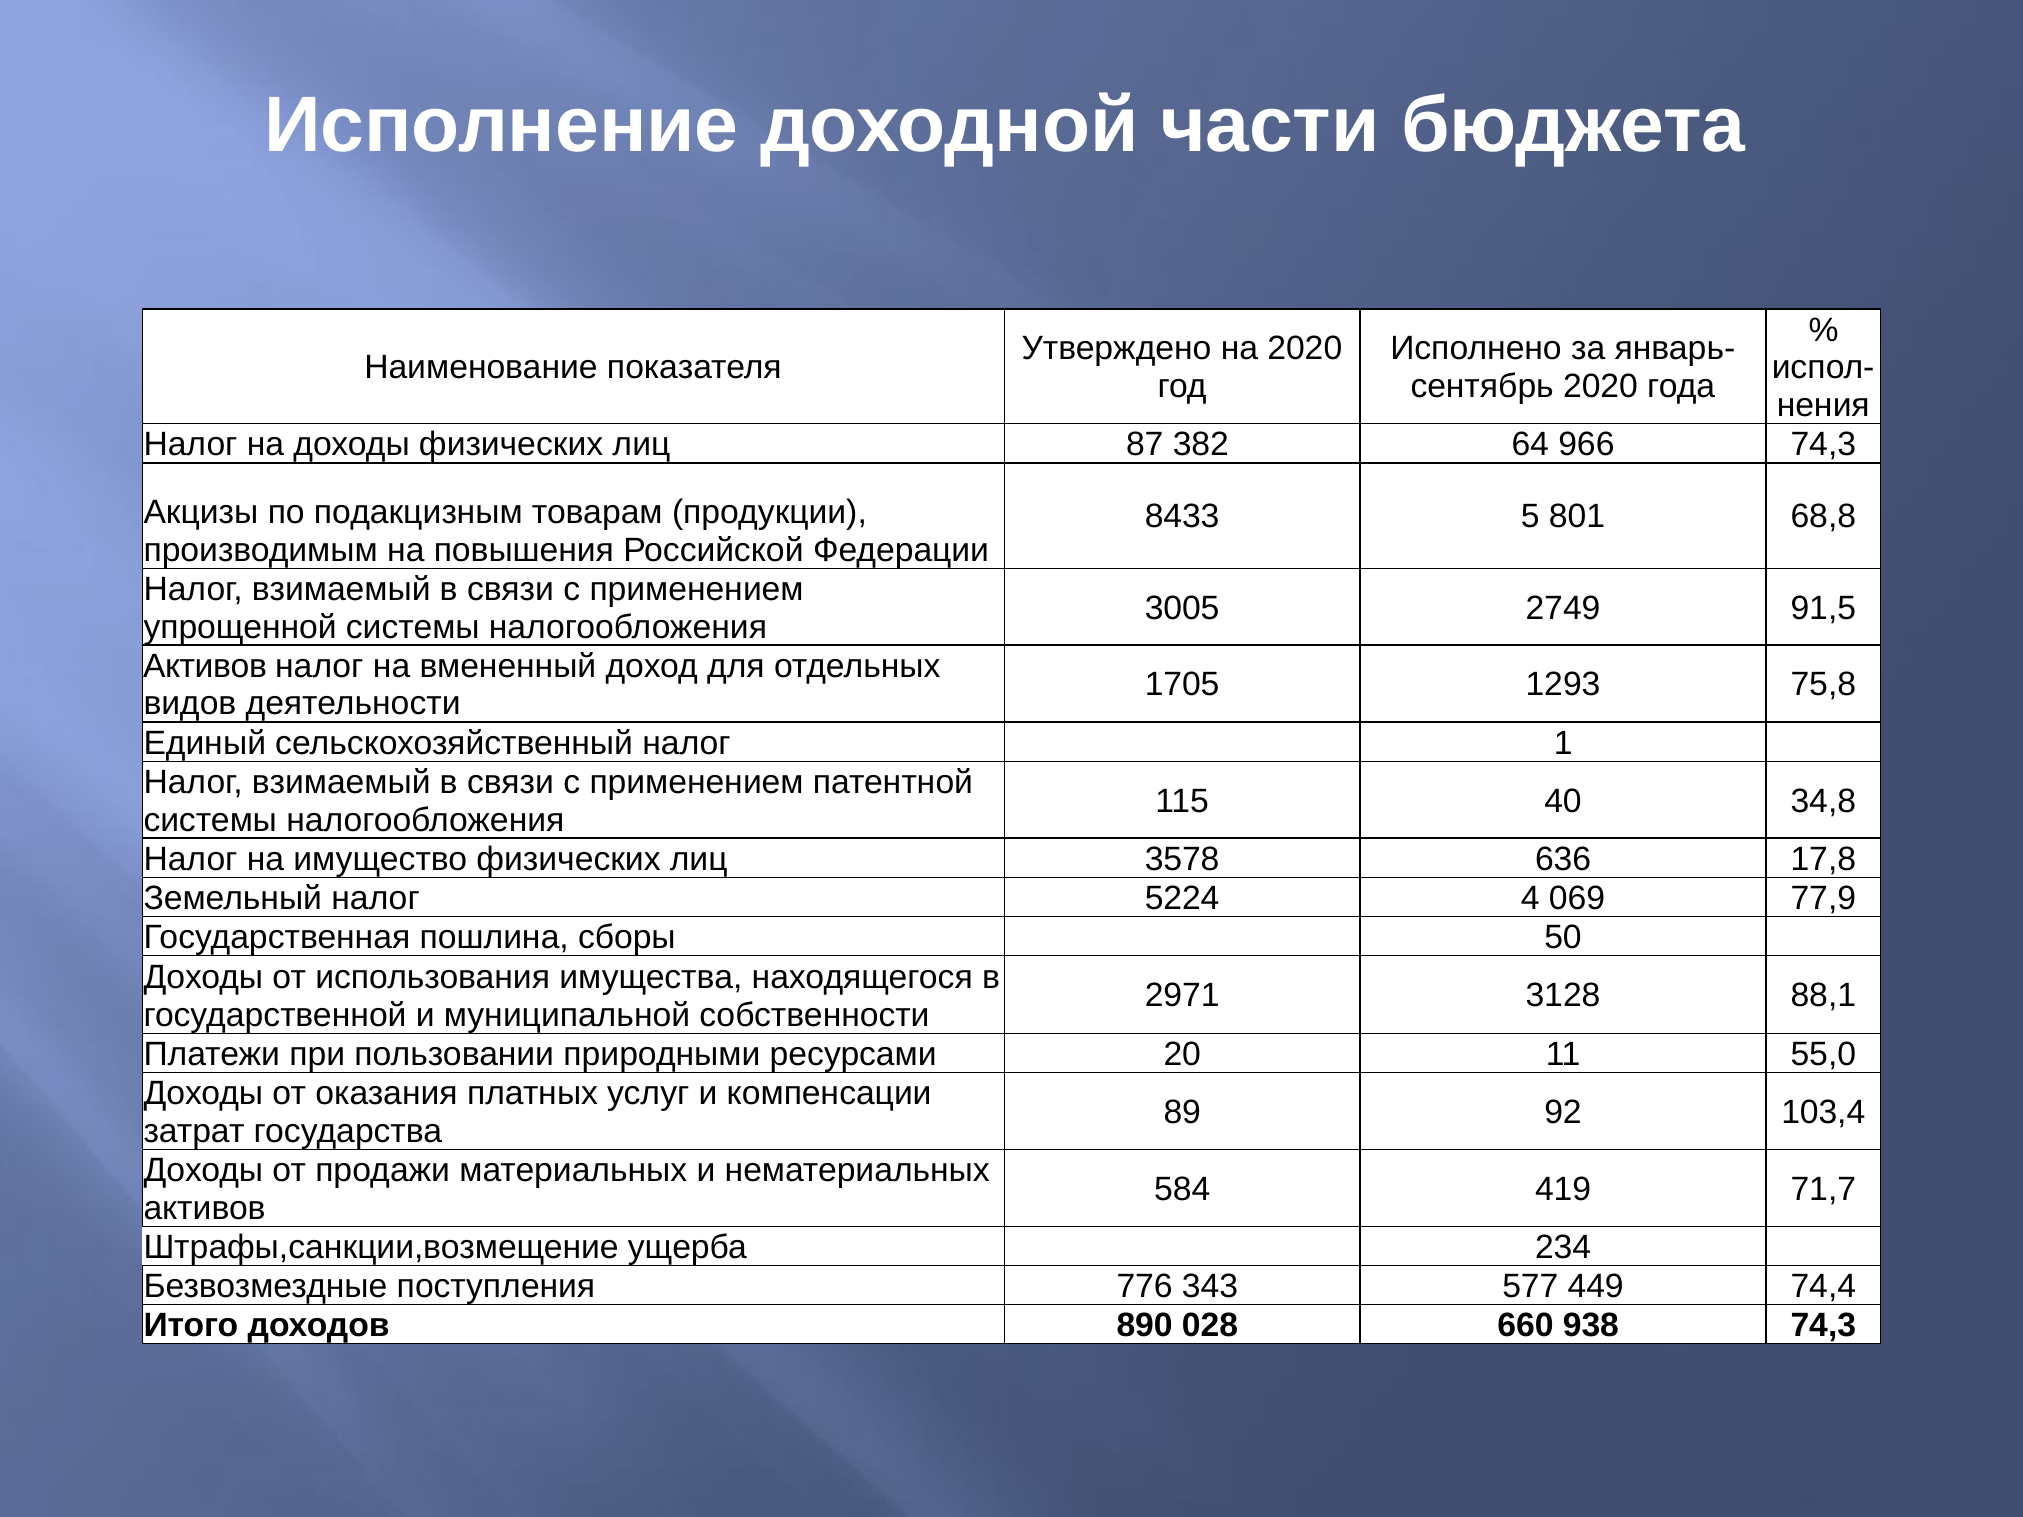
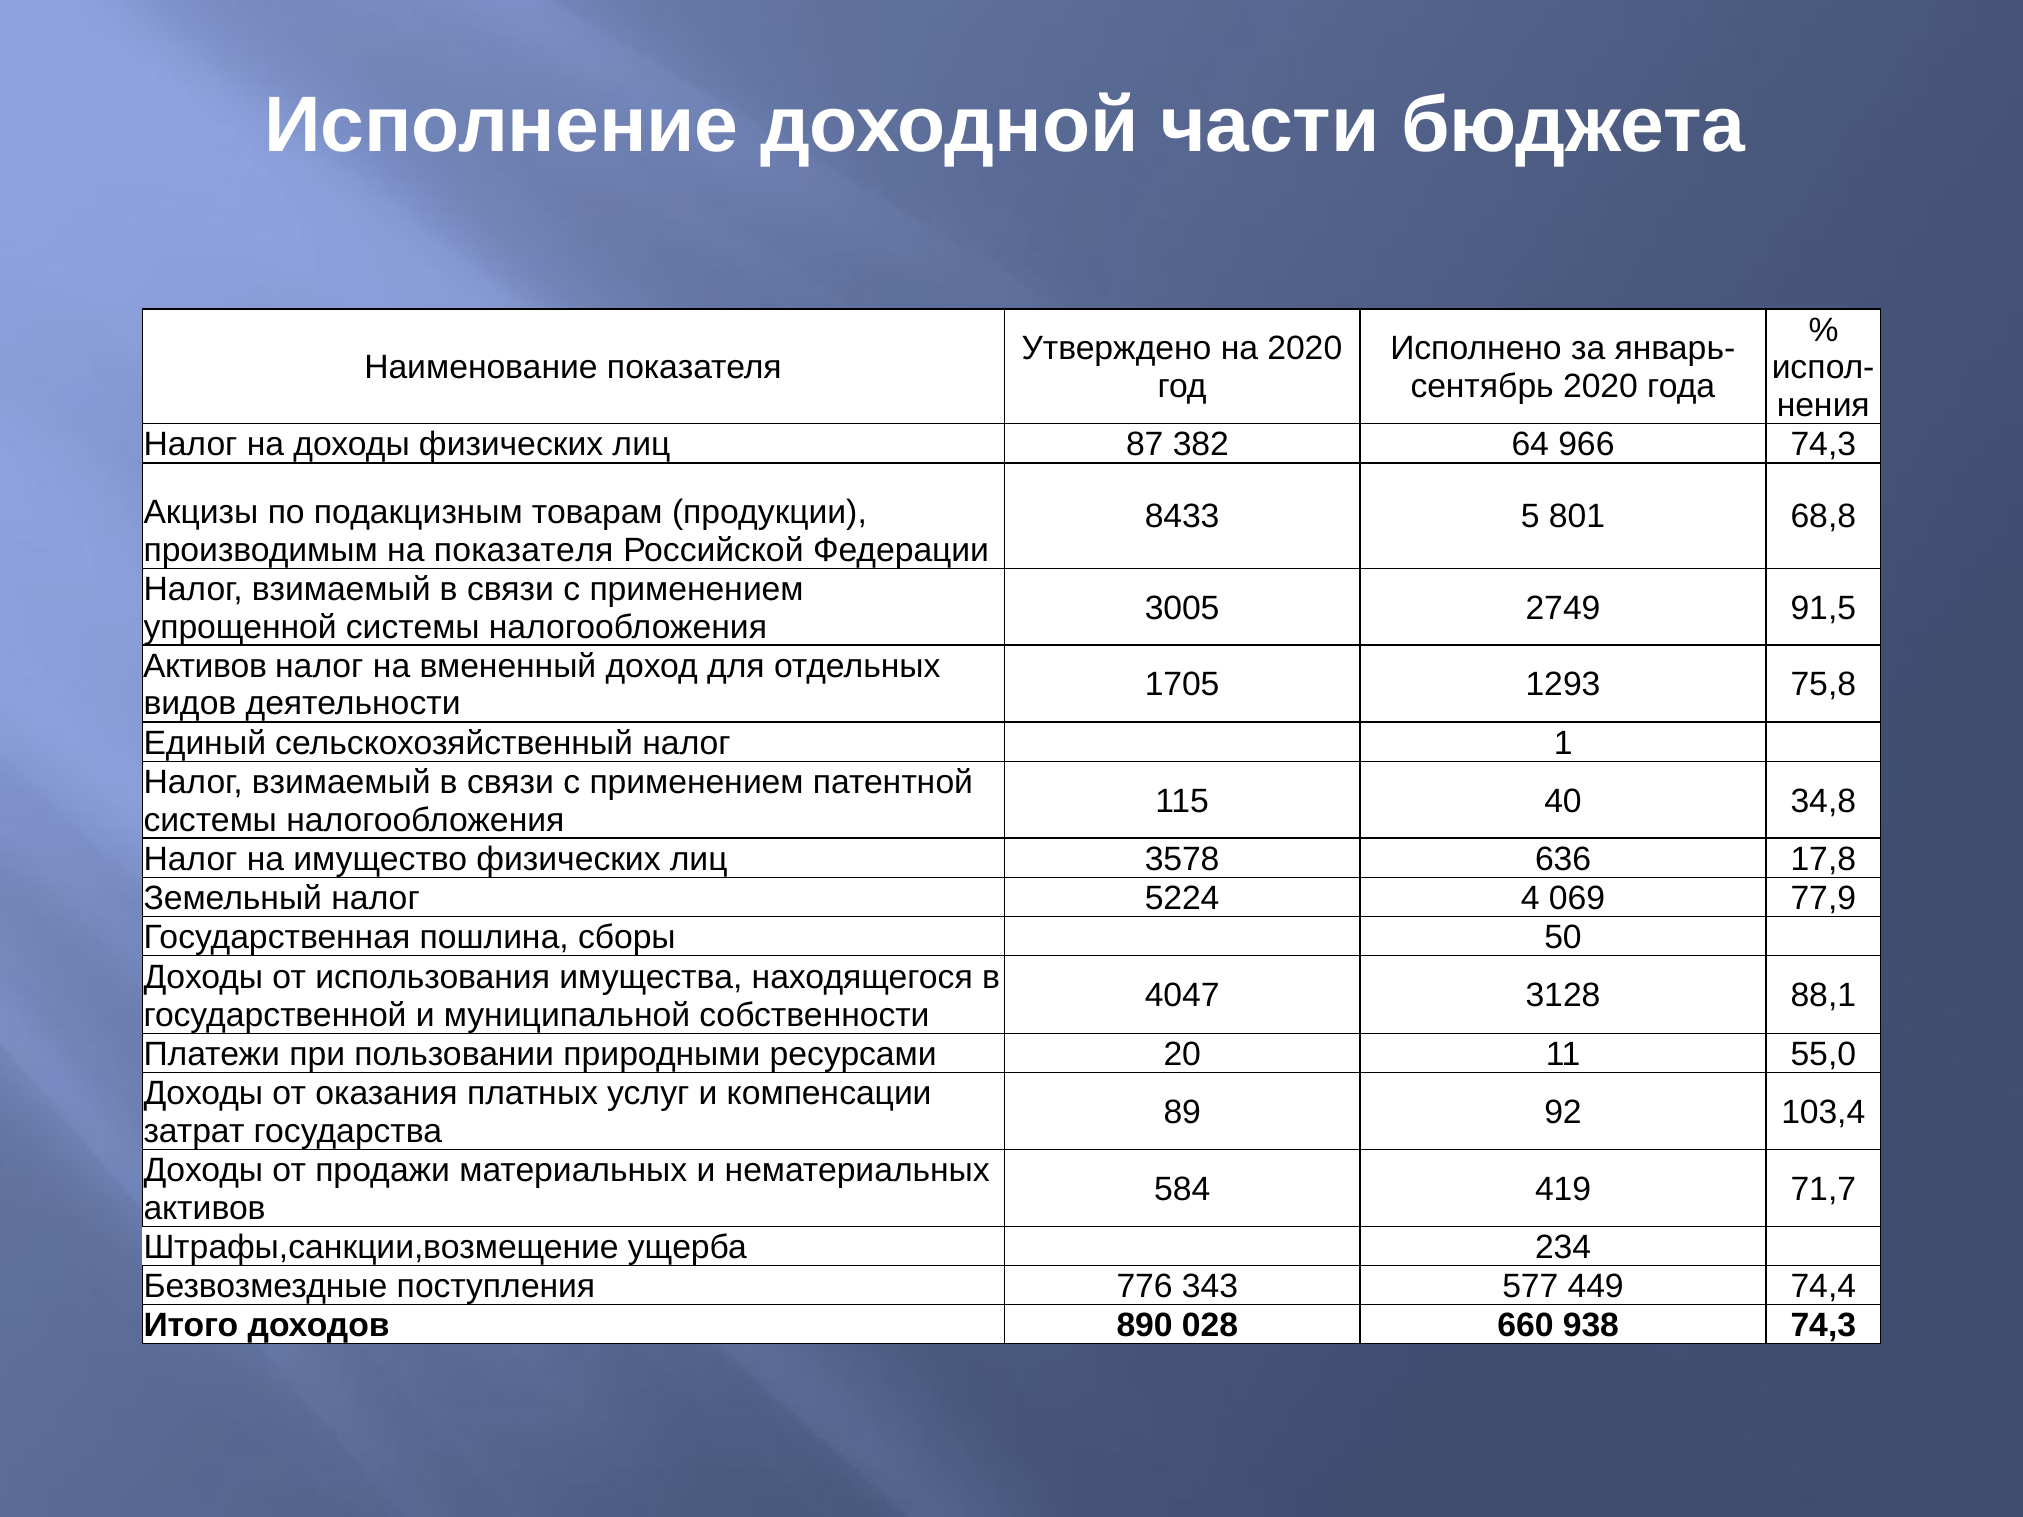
на повышения: повышения -> показателя (524, 550)
2971: 2971 -> 4047 (1182, 996)
